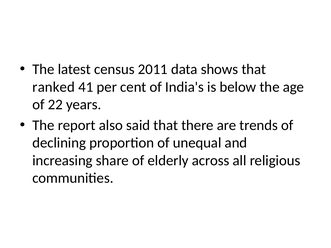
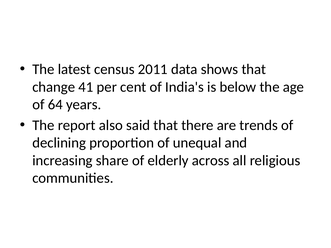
ranked: ranked -> change (54, 87)
22: 22 -> 64 (55, 105)
